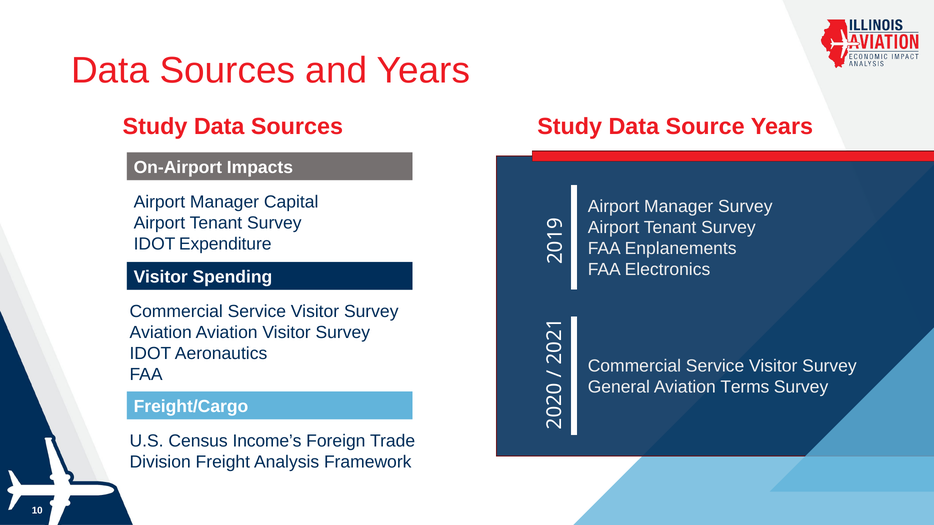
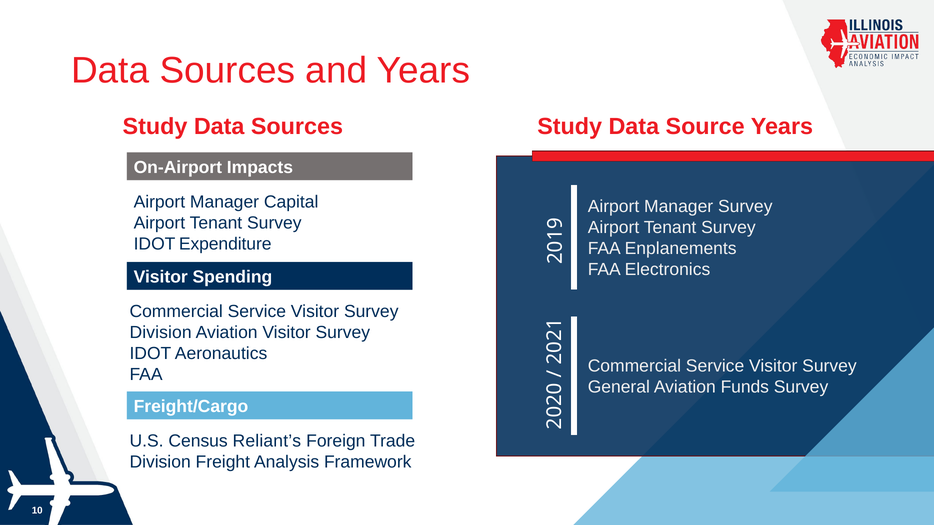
Aviation: Aviation -> Division (161, 333)
Terms: Terms -> Funds (745, 387)
Income’s: Income’s -> Reliant’s (267, 441)
